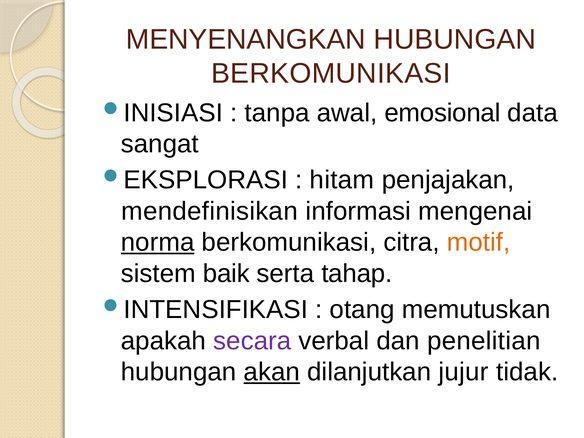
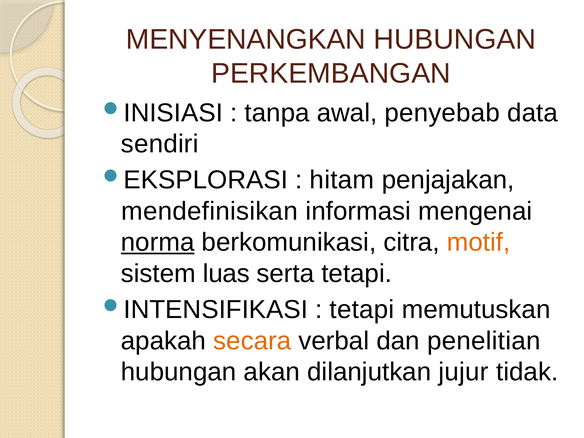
BERKOMUNIKASI: BERKOMUNIKASI -> PERKEMBANGAN (331, 74)
emosional: emosional -> penyebab (442, 113)
sangat: sangat -> sendiri (160, 144)
baik: baik -> luas (226, 274)
serta tahap: tahap -> tetapi (357, 274)
otang: otang -> tetapi (362, 310)
secara colour: purple -> orange (252, 341)
akan underline: present -> none (272, 372)
